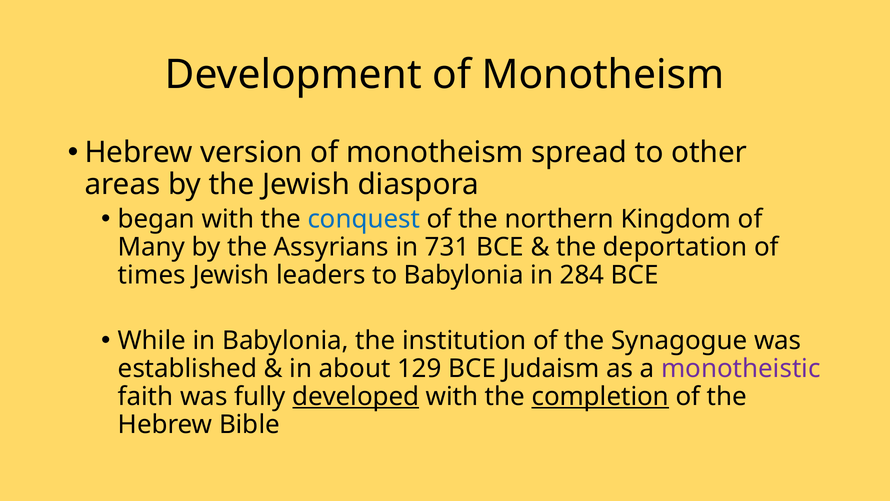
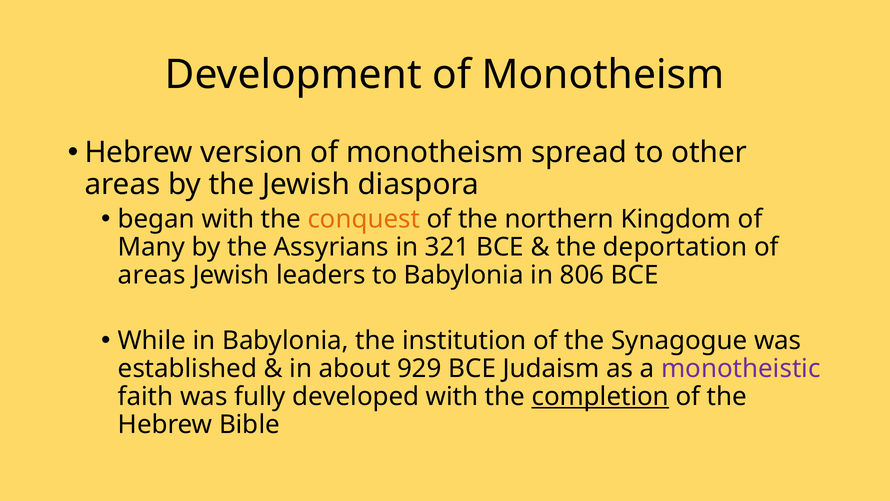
conquest colour: blue -> orange (364, 219)
731: 731 -> 321 (447, 247)
times: times -> areas (152, 275)
284: 284 -> 806 (582, 275)
129: 129 -> 929 (419, 368)
developed underline: present -> none (356, 396)
